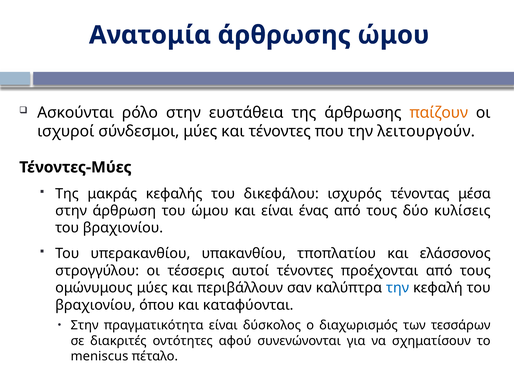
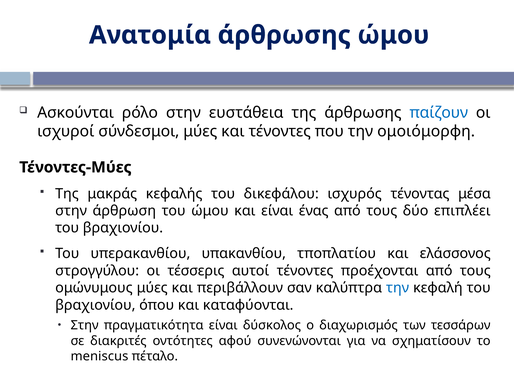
παίζουν colour: orange -> blue (439, 113)
λειτουργούν: λειτουργούν -> ομοιόμορφη (426, 132)
κυλίσεις: κυλίσεις -> επιπλέει (462, 211)
